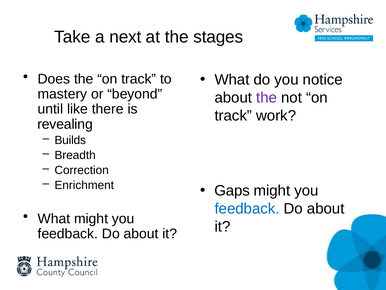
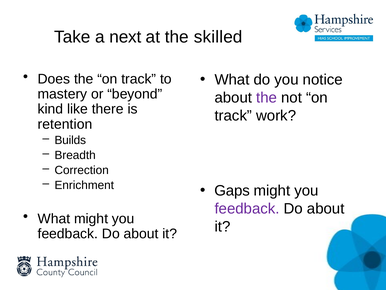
stages: stages -> skilled (218, 37)
until: until -> kind (50, 109)
revealing: revealing -> retention (65, 124)
feedback colour: blue -> purple (247, 208)
